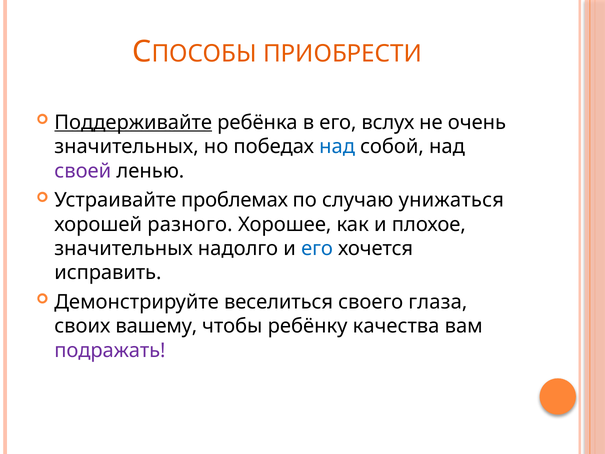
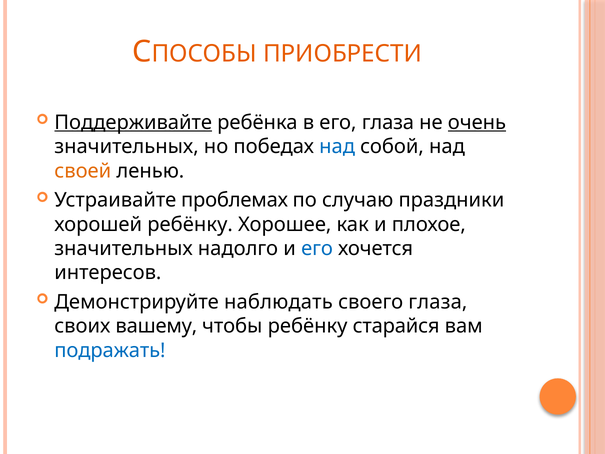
его вслух: вслух -> глаза (388, 122)
очень underline: none -> present (477, 122)
своей colour: purple -> orange (83, 171)
унижаться: унижаться -> праздники (451, 200)
хорошей разного: разного -> ребёнку (190, 224)
исправить: исправить -> интересов (108, 273)
веселиться: веселиться -> наблюдать (278, 302)
качества: качества -> старайся (396, 326)
подражать colour: purple -> blue (110, 350)
